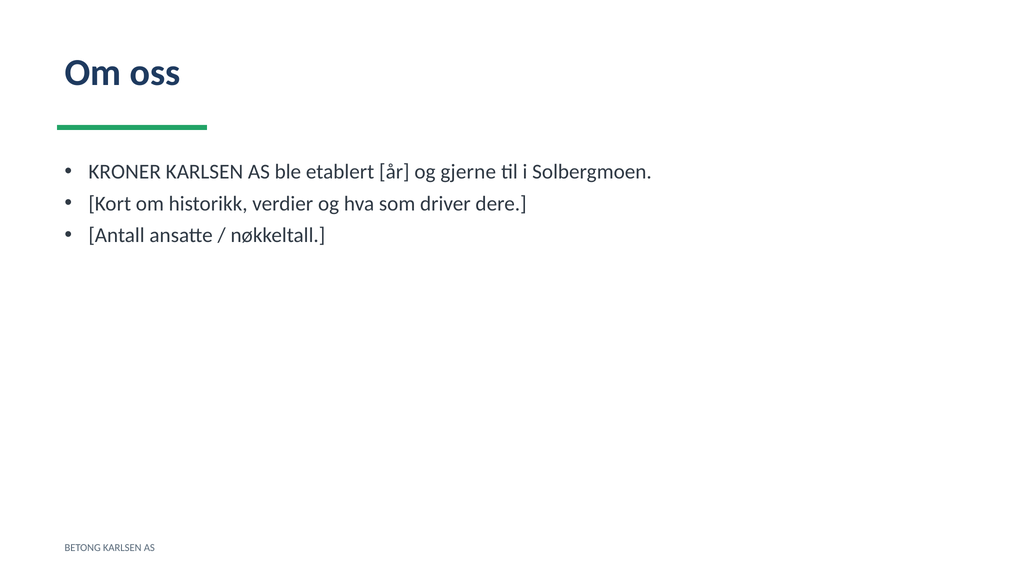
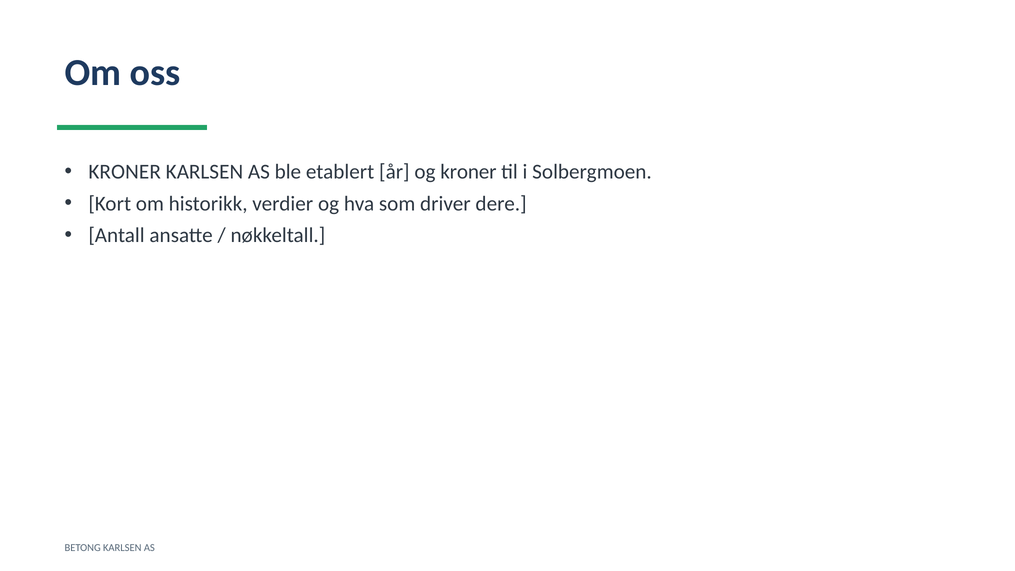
og gjerne: gjerne -> kroner (468, 172)
